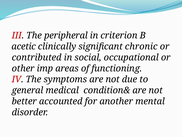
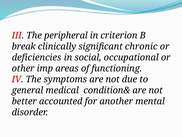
acetic: acetic -> break (24, 46)
contributed: contributed -> deficiencies (37, 57)
